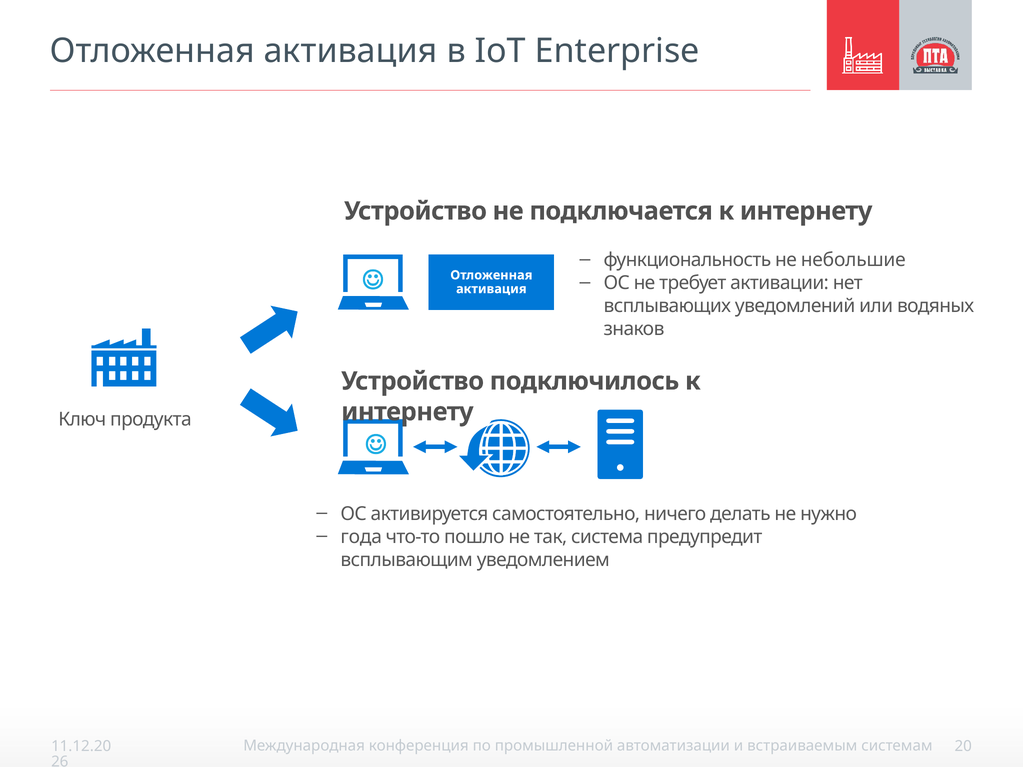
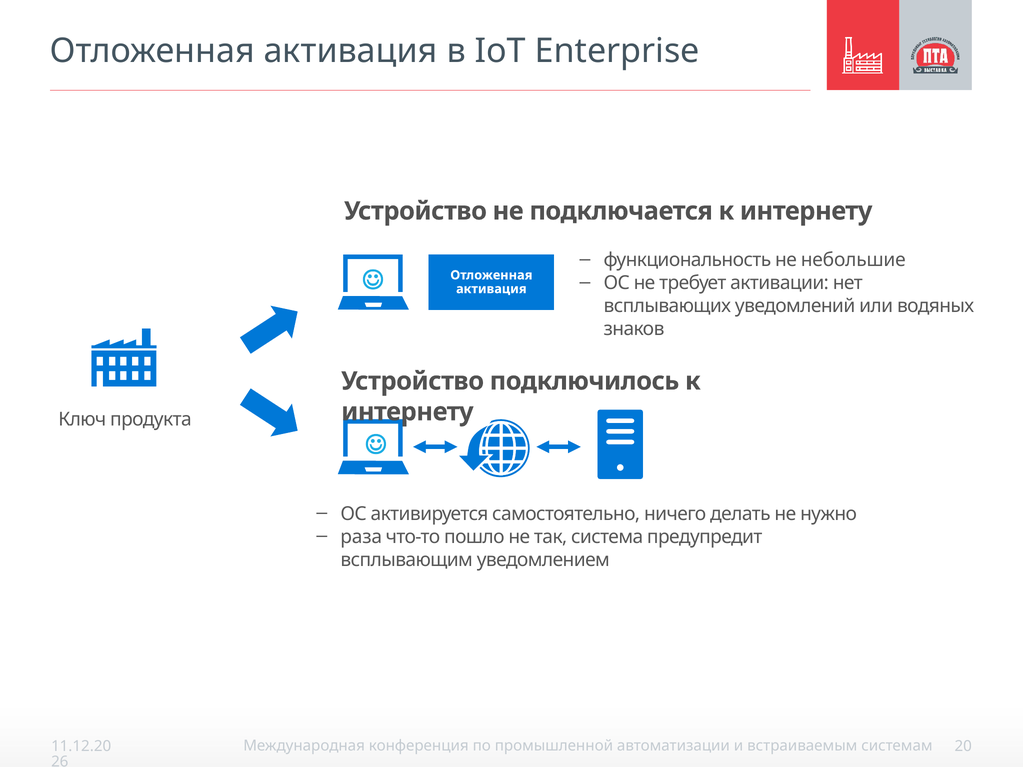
года: года -> раза (361, 537)
